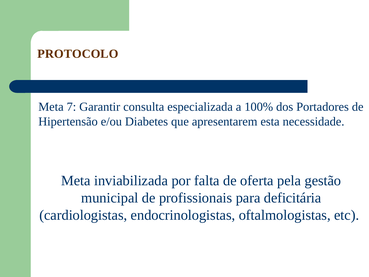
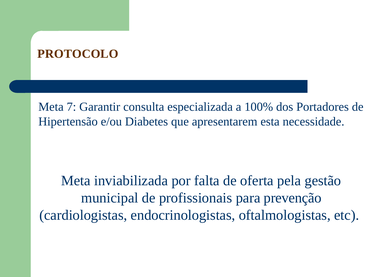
deficitária: deficitária -> prevenção (293, 198)
